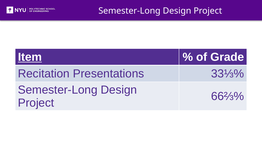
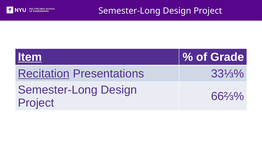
Recitation underline: none -> present (44, 74)
